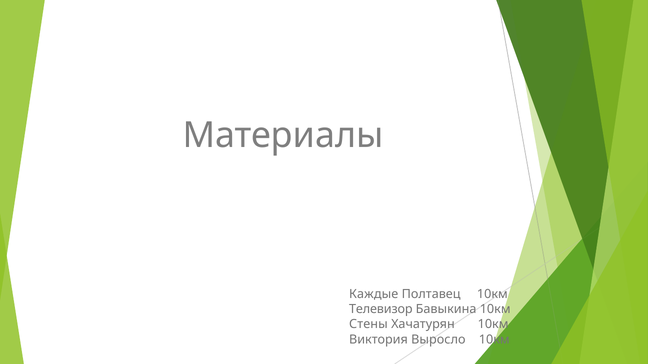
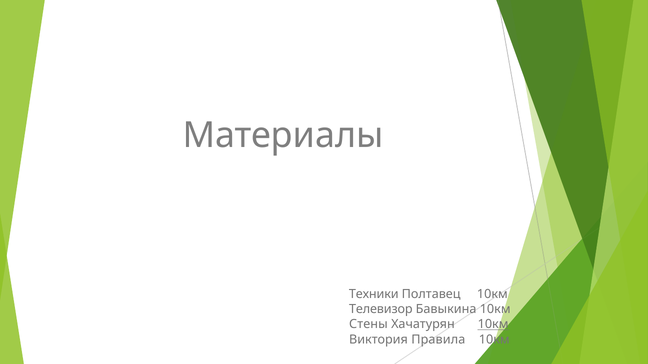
Каждые: Каждые -> Техники (374, 295)
10км underline: none -> present (493, 325)
Выросло: Выросло -> Правила (438, 340)
